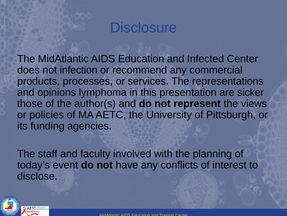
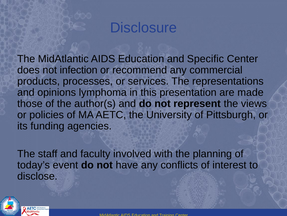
Infected: Infected -> Specific (205, 59)
sicker: sicker -> made (250, 92)
